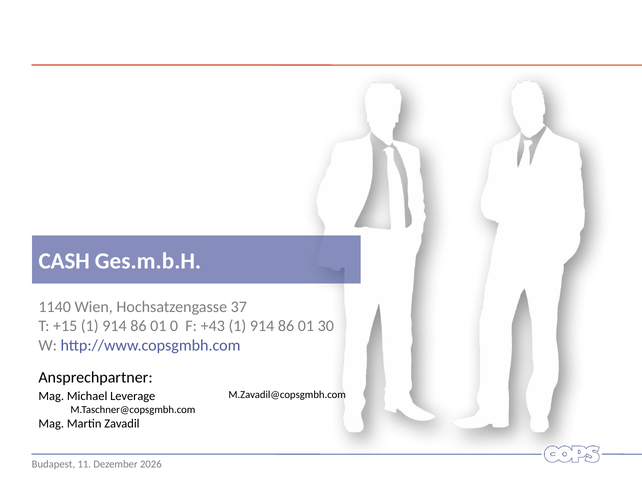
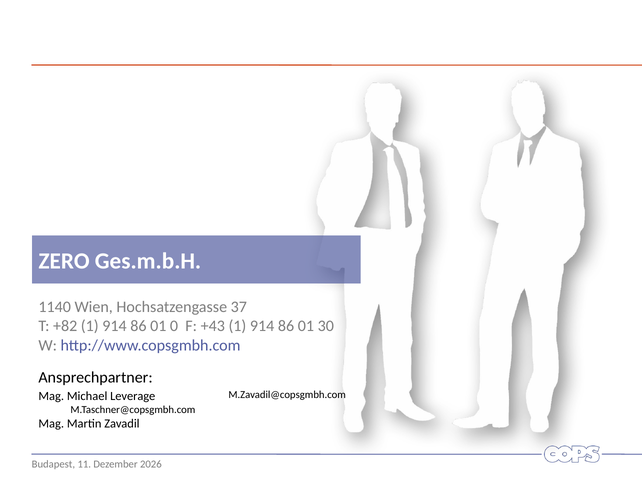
CASH: CASH -> ZERO (64, 261)
+15: +15 -> +82 (65, 326)
